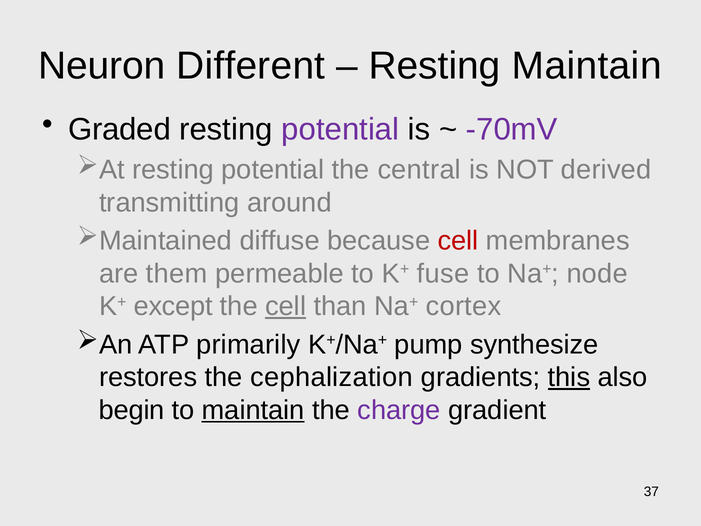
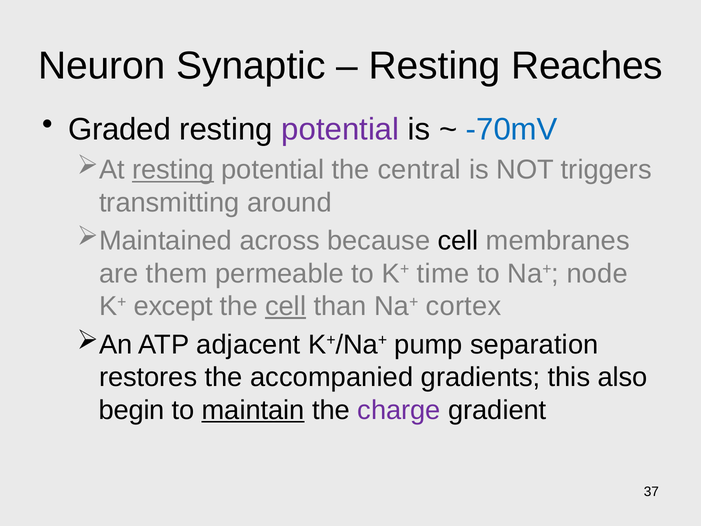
Different: Different -> Synaptic (251, 66)
Resting Maintain: Maintain -> Reaches (587, 66)
-70mV colour: purple -> blue (512, 130)
resting underline: none -> present (173, 170)
derived: derived -> triggers (606, 170)
diffuse: diffuse -> across (280, 241)
cell colour: red -> black (458, 241)
fuse: fuse -> time (443, 273)
primarily: primarily -> adjacent (248, 344)
synthesize: synthesize -> separation (534, 344)
cephalization: cephalization -> accompanied (332, 377)
this underline: present -> none (569, 377)
